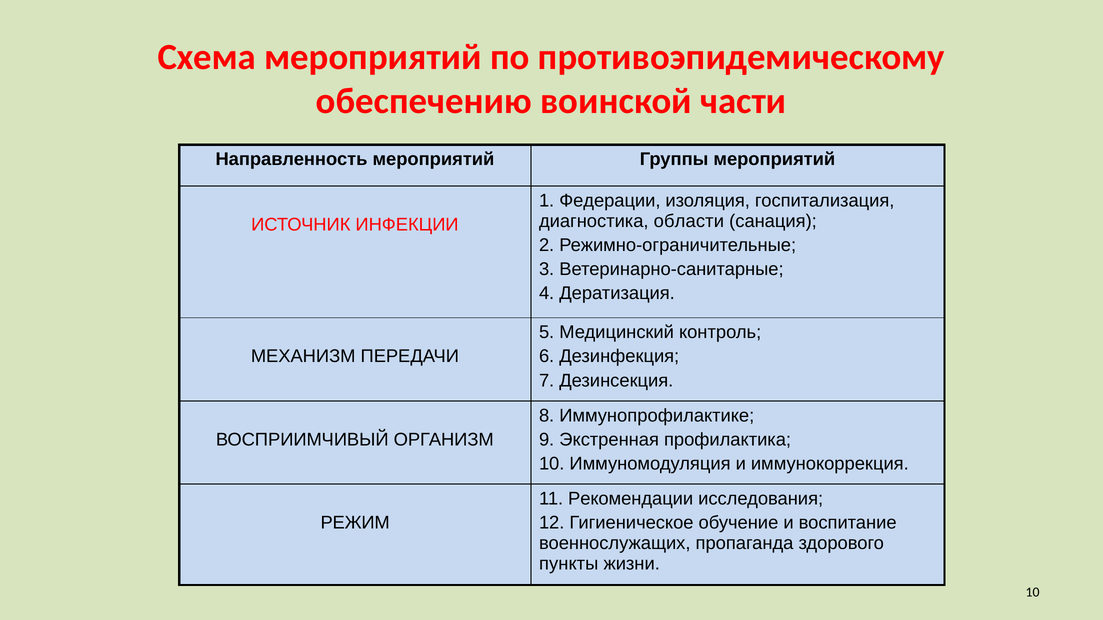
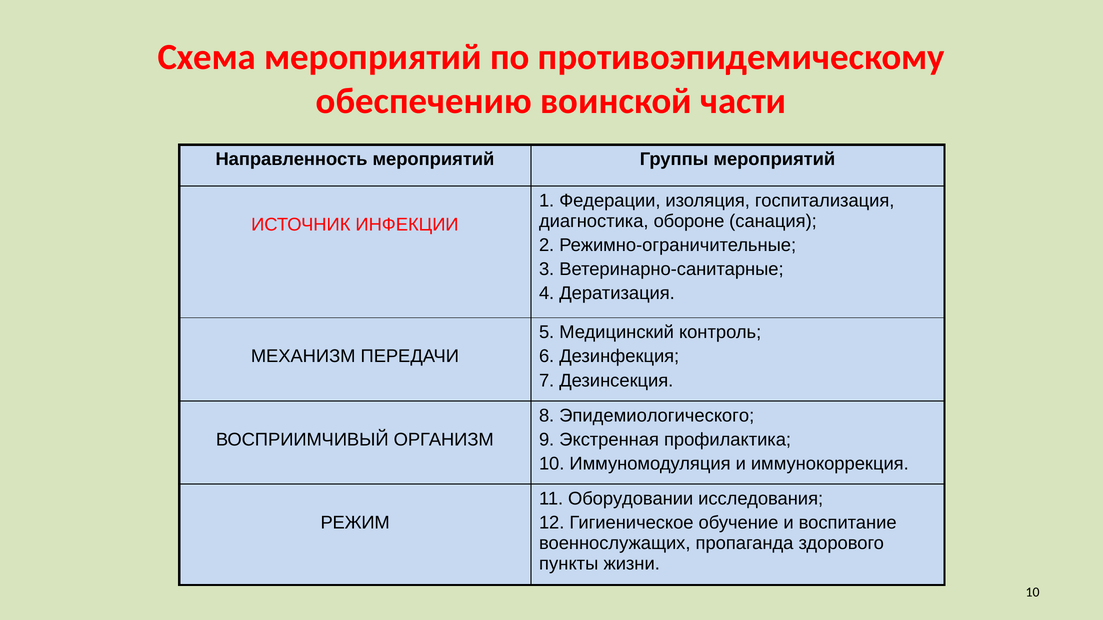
области: области -> обороне (689, 221)
Иммунопрофилактике: Иммунопрофилактике -> Эпидемиологического (657, 416)
Рекомендации: Рекомендации -> Оборудовании (631, 499)
